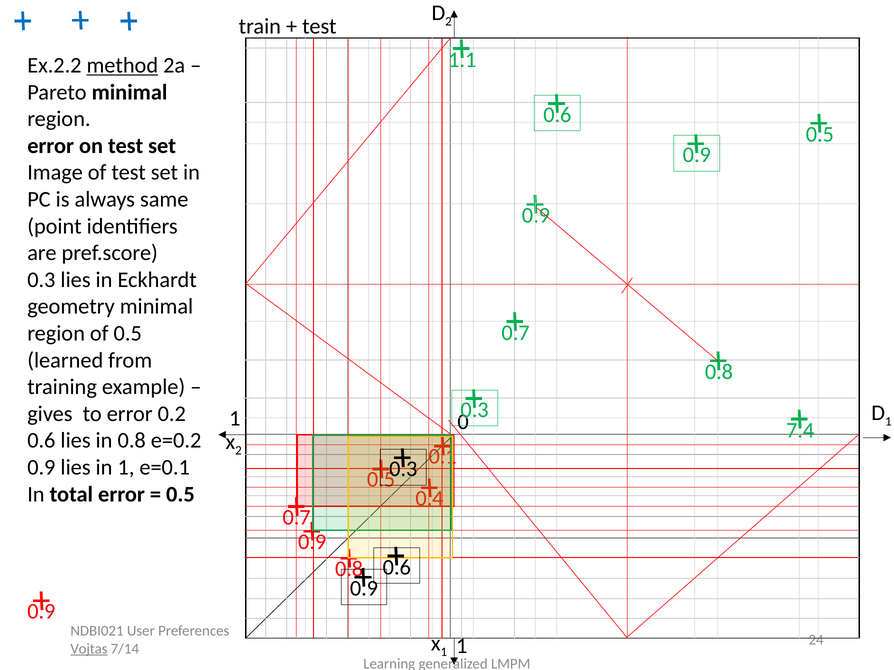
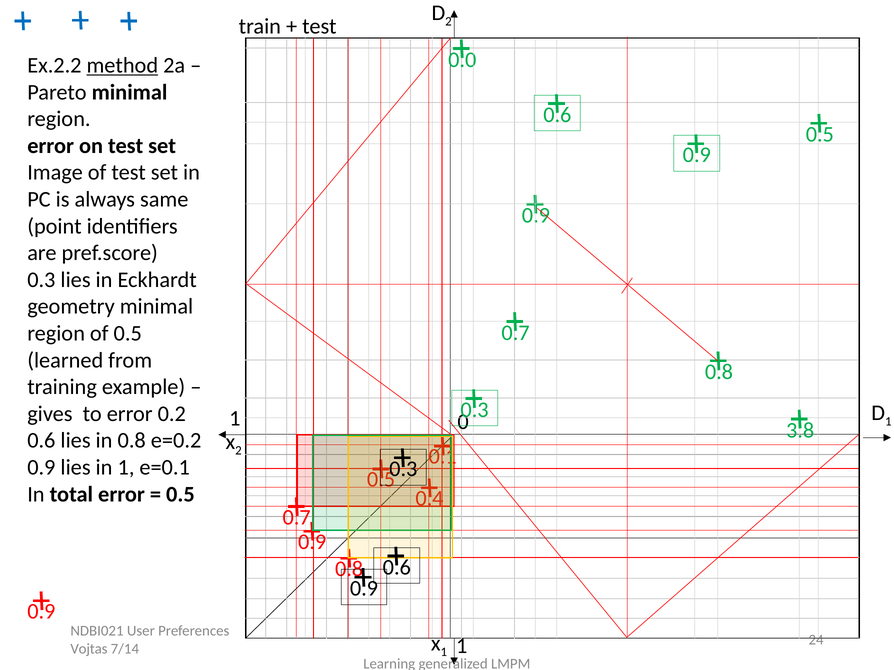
1.1: 1.1 -> 0.0 (462, 60)
7.4: 7.4 -> 3.8 (800, 431)
Vojtas underline: present -> none (89, 649)
